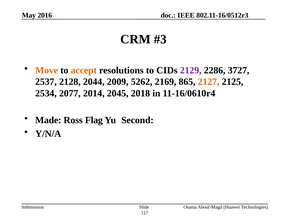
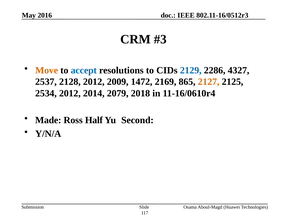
accept colour: orange -> blue (84, 70)
2129 colour: purple -> blue (191, 70)
3727: 3727 -> 4327 (239, 70)
2128 2044: 2044 -> 2012 (94, 82)
5262: 5262 -> 1472 (142, 82)
2534 2077: 2077 -> 2012 (70, 93)
2045: 2045 -> 2079 (118, 93)
Flag: Flag -> Half (94, 120)
